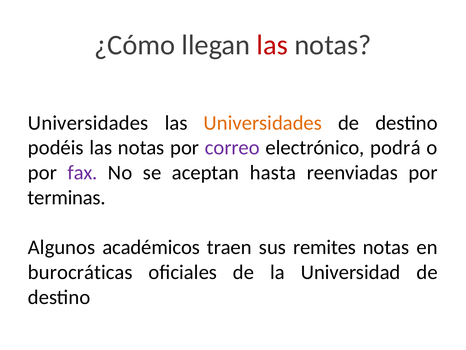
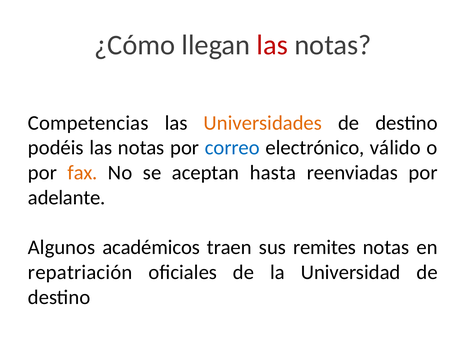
Universidades: Universidades -> Competencias (88, 123)
correo colour: purple -> blue (232, 148)
podrá: podrá -> válido (395, 148)
fax colour: purple -> orange (83, 172)
terminas: terminas -> adelante (67, 197)
burocráticas: burocráticas -> repatriación (80, 272)
